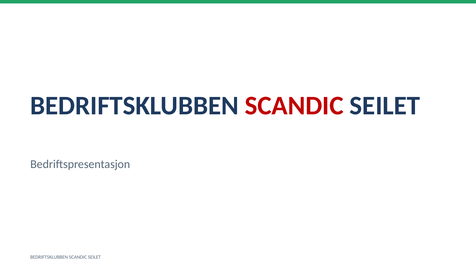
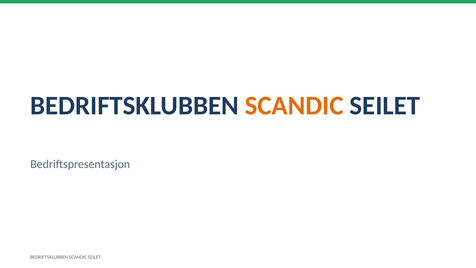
SCANDIC colour: red -> orange (294, 106)
